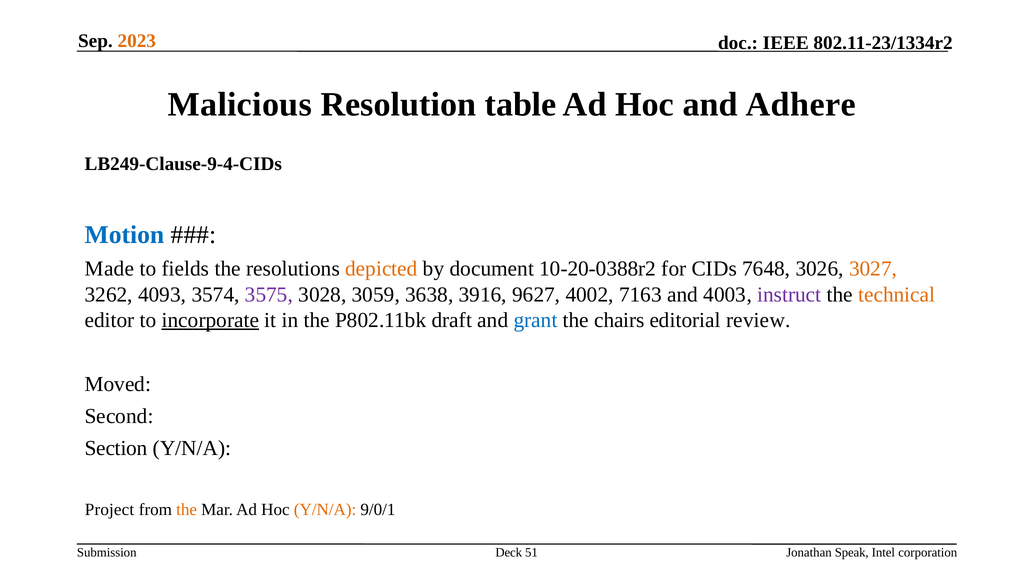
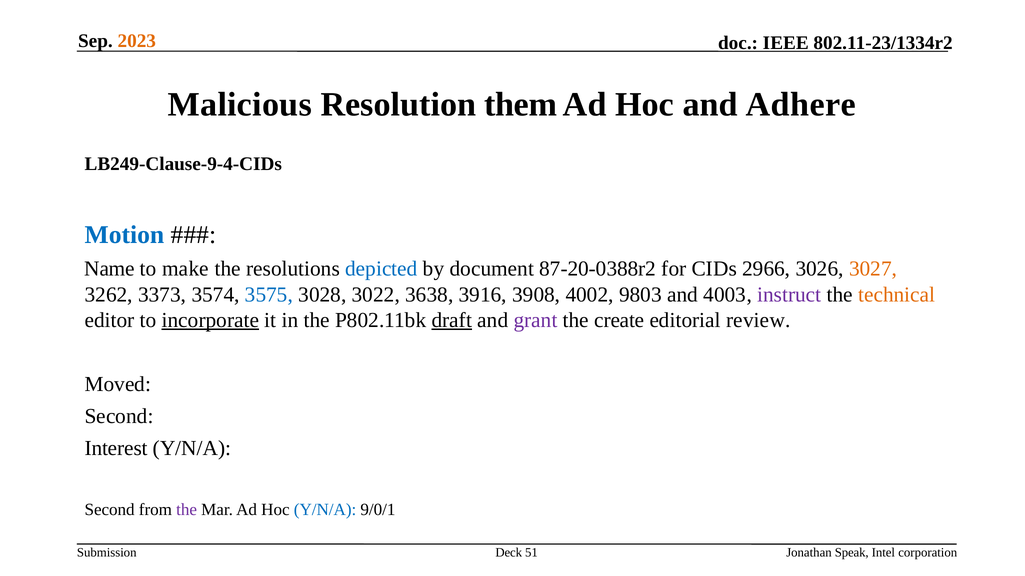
table: table -> them (521, 105)
Made: Made -> Name (110, 269)
fields: fields -> make (185, 269)
depicted colour: orange -> blue (381, 269)
10-20-0388r2: 10-20-0388r2 -> 87-20-0388r2 (598, 269)
7648: 7648 -> 2966 (766, 269)
4093: 4093 -> 3373 (162, 295)
3575 colour: purple -> blue (269, 295)
3059: 3059 -> 3022 (376, 295)
9627: 9627 -> 3908 (536, 295)
7163: 7163 -> 9803 (640, 295)
draft underline: none -> present (452, 320)
grant colour: blue -> purple (536, 320)
chairs: chairs -> create (619, 320)
Section: Section -> Interest (116, 449)
Project: Project -> Second (110, 510)
the colour: orange -> purple (187, 510)
Y/N/A colour: orange -> blue (325, 510)
